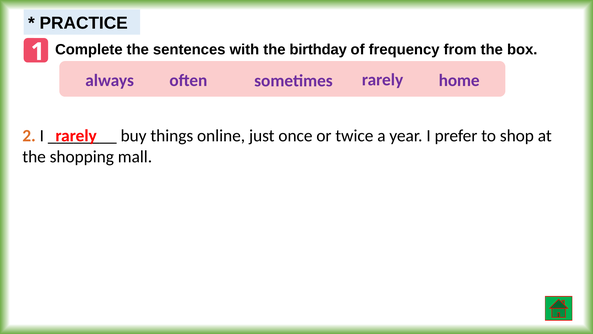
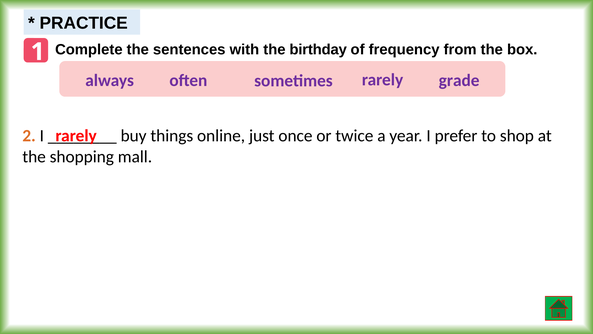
home: home -> grade (459, 80)
